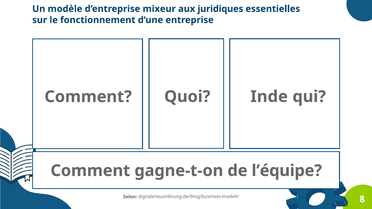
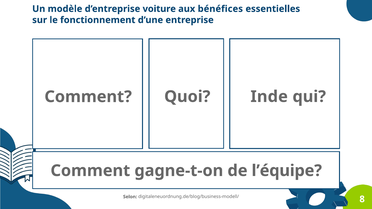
mixeur: mixeur -> voiture (159, 9)
juridiques: juridiques -> bénéfices (220, 9)
